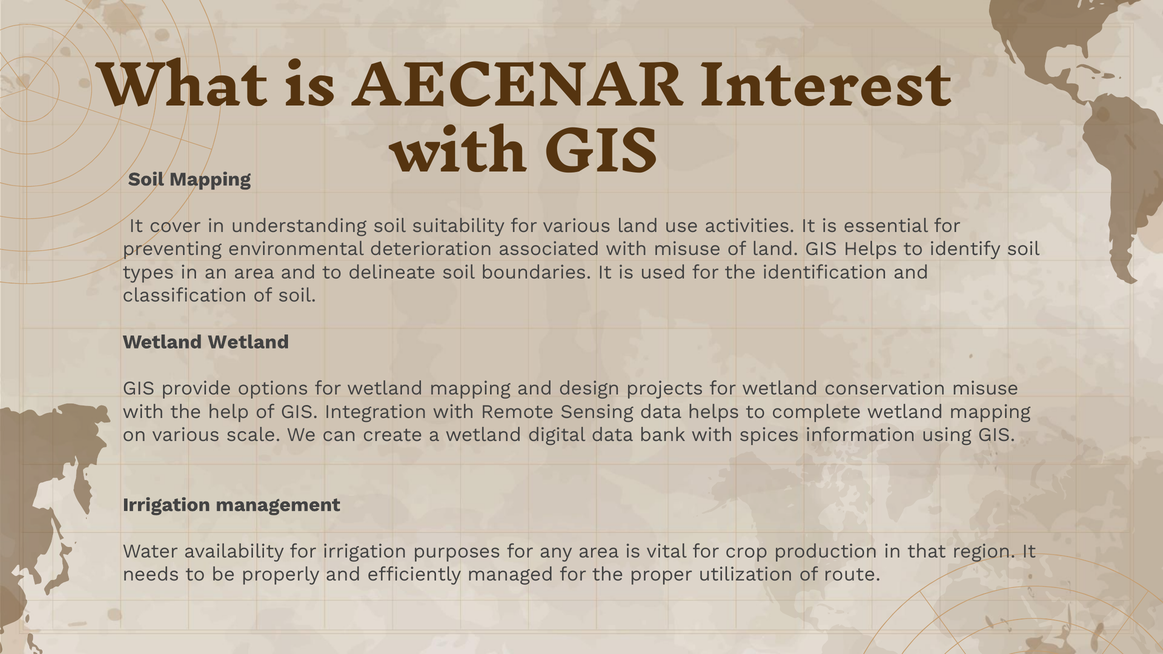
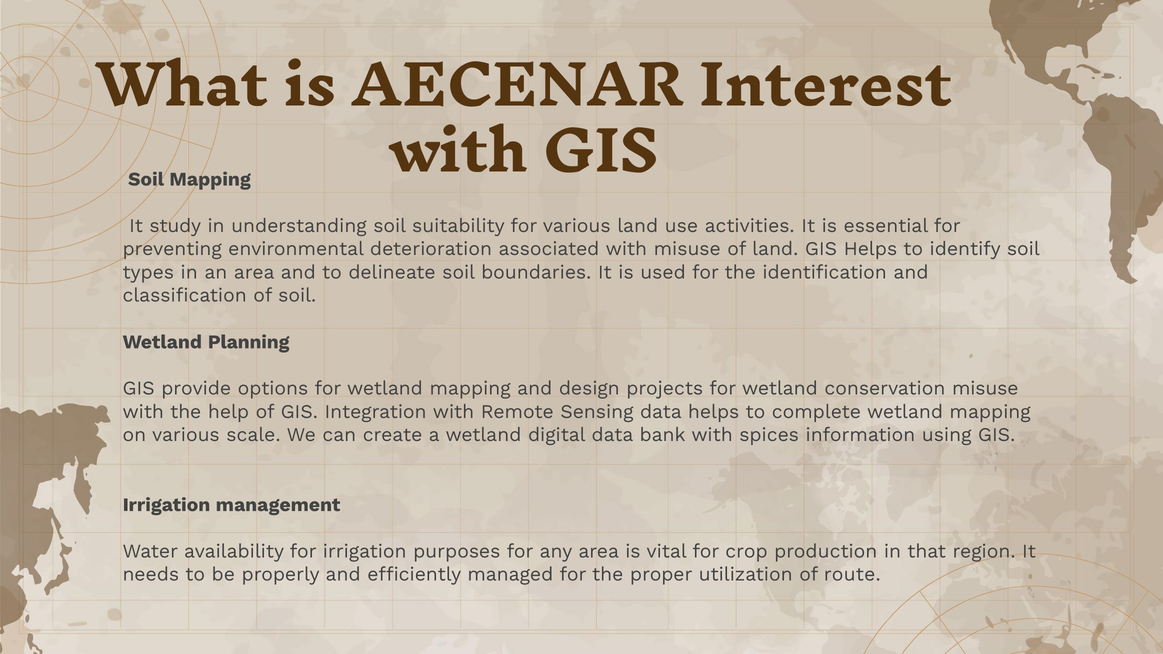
cover: cover -> study (175, 226)
Wetland Wetland: Wetland -> Planning (249, 342)
